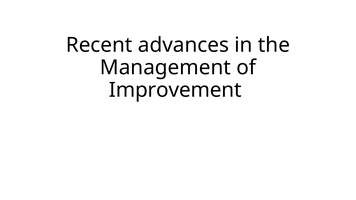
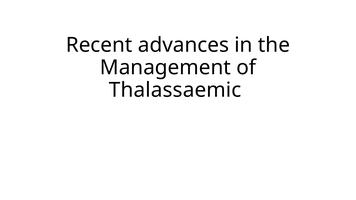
Improvement: Improvement -> Thalassaemic (175, 90)
